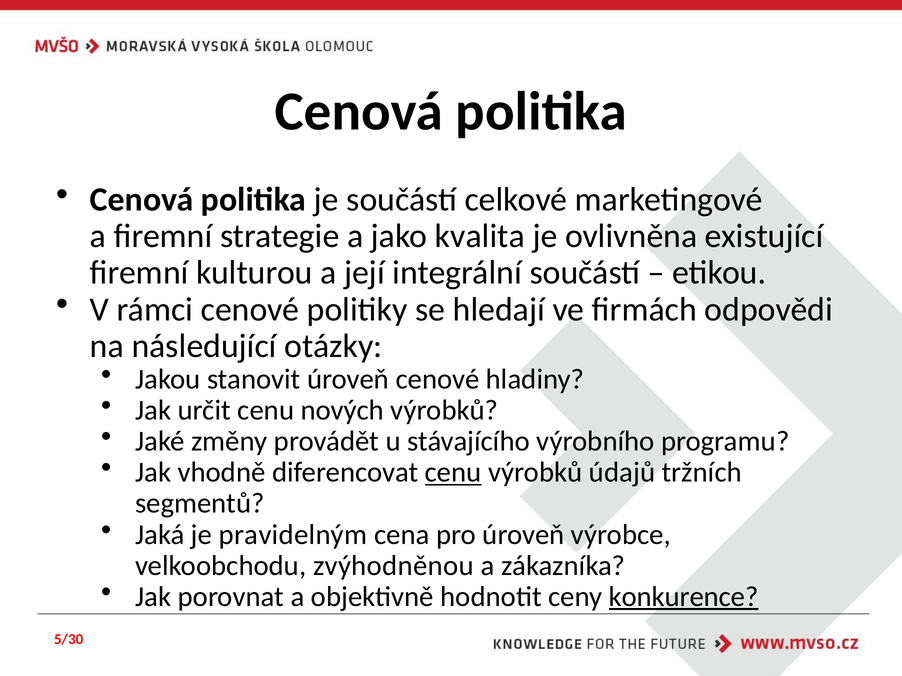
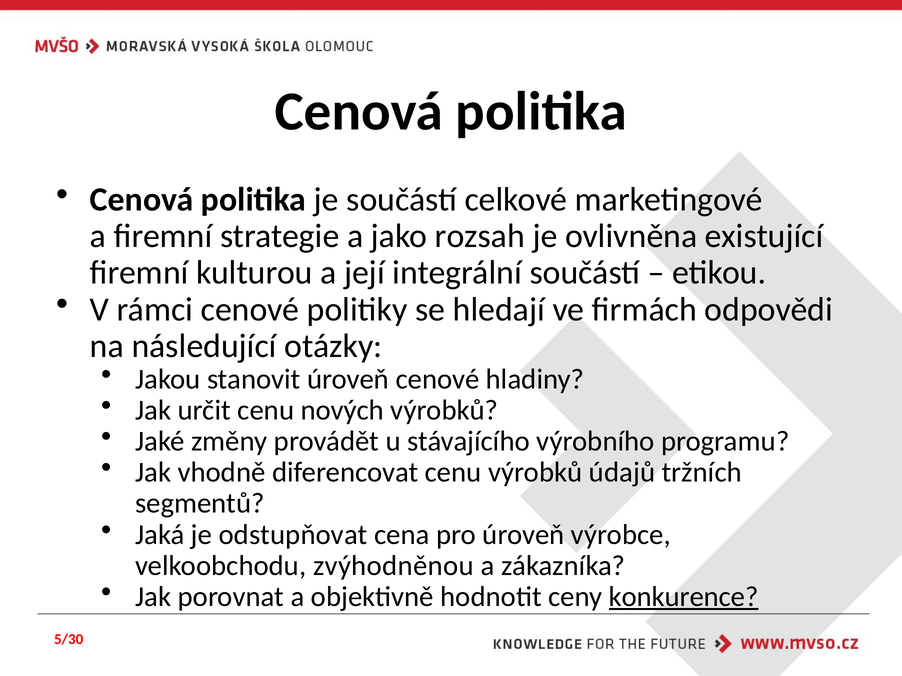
kvalita: kvalita -> rozsah (480, 236)
cenu underline: present -> none (453, 473)
pravidelným: pravidelným -> odstupňovat (293, 535)
